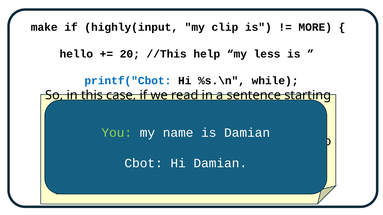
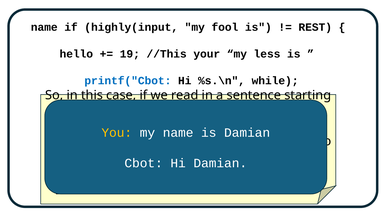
make: make -> name (44, 27)
my clip: clip -> fool (225, 27)
MORE: MORE -> REST (315, 27)
20: 20 -> 19 (130, 54)
help: help -> your (207, 54)
You colour: light green -> yellow (117, 133)
